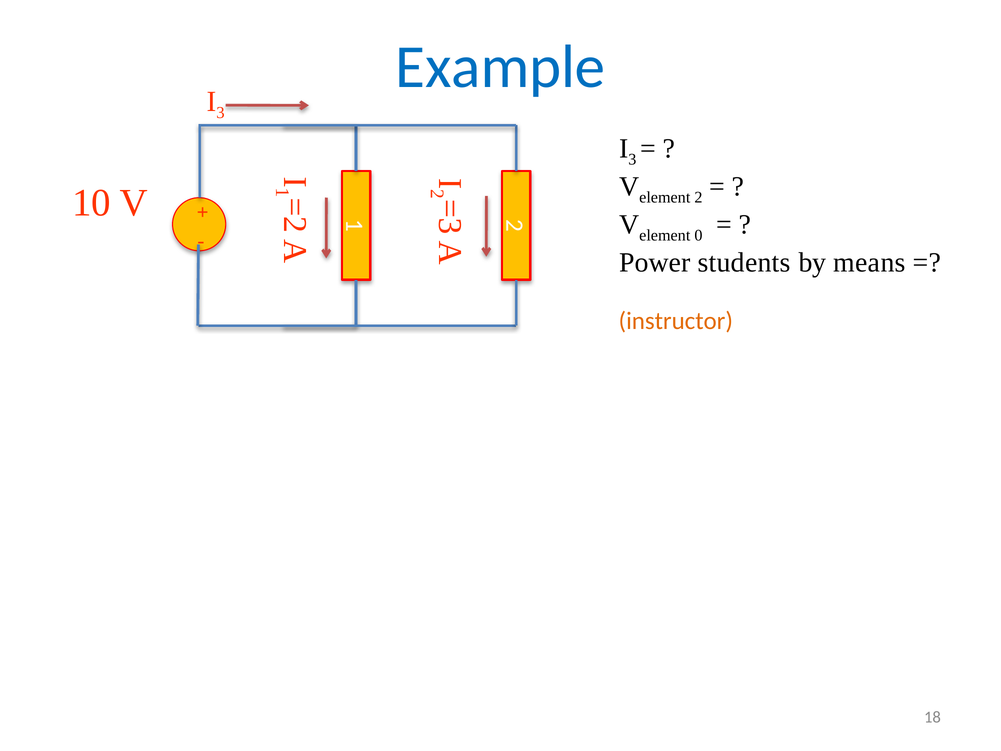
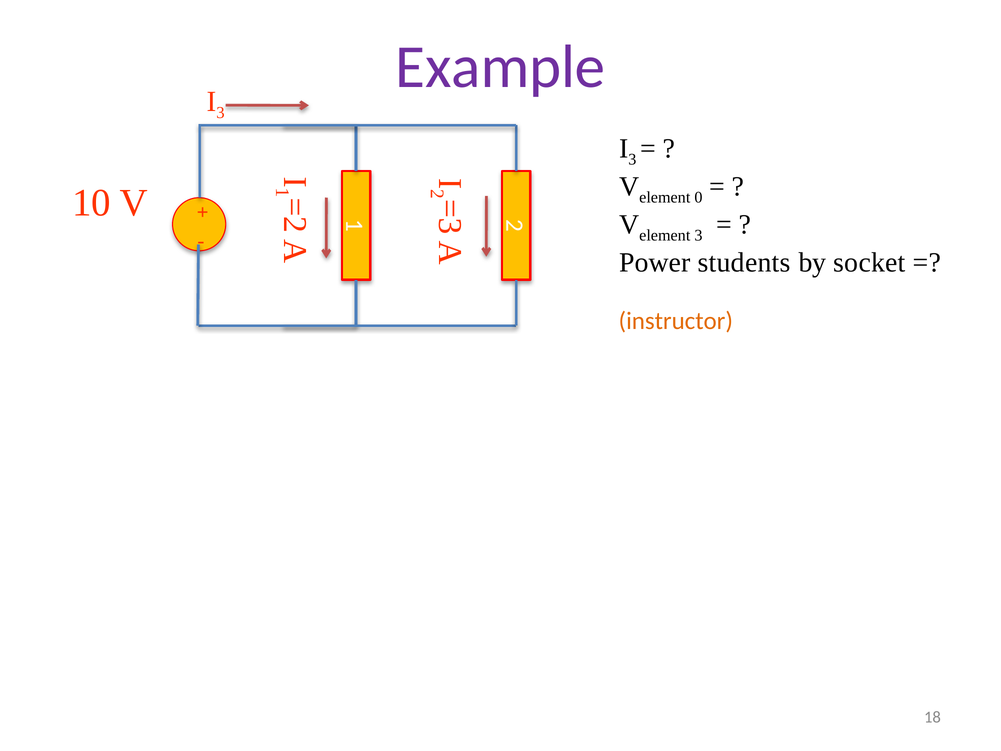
Example colour: blue -> purple (500, 67)
2: 2 -> 0 (698, 197)
0: 0 -> 3 (698, 235)
means: means -> socket (869, 263)
